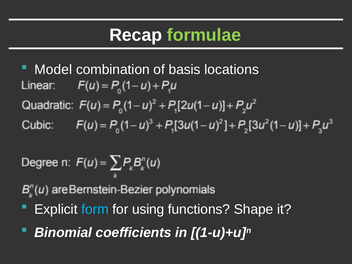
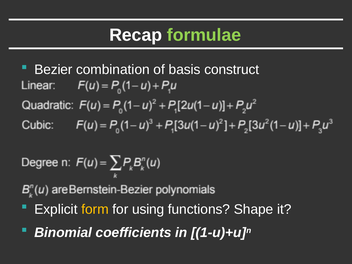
Model: Model -> Bezier (53, 70)
locations: locations -> construct (232, 70)
form colour: light blue -> yellow (95, 209)
